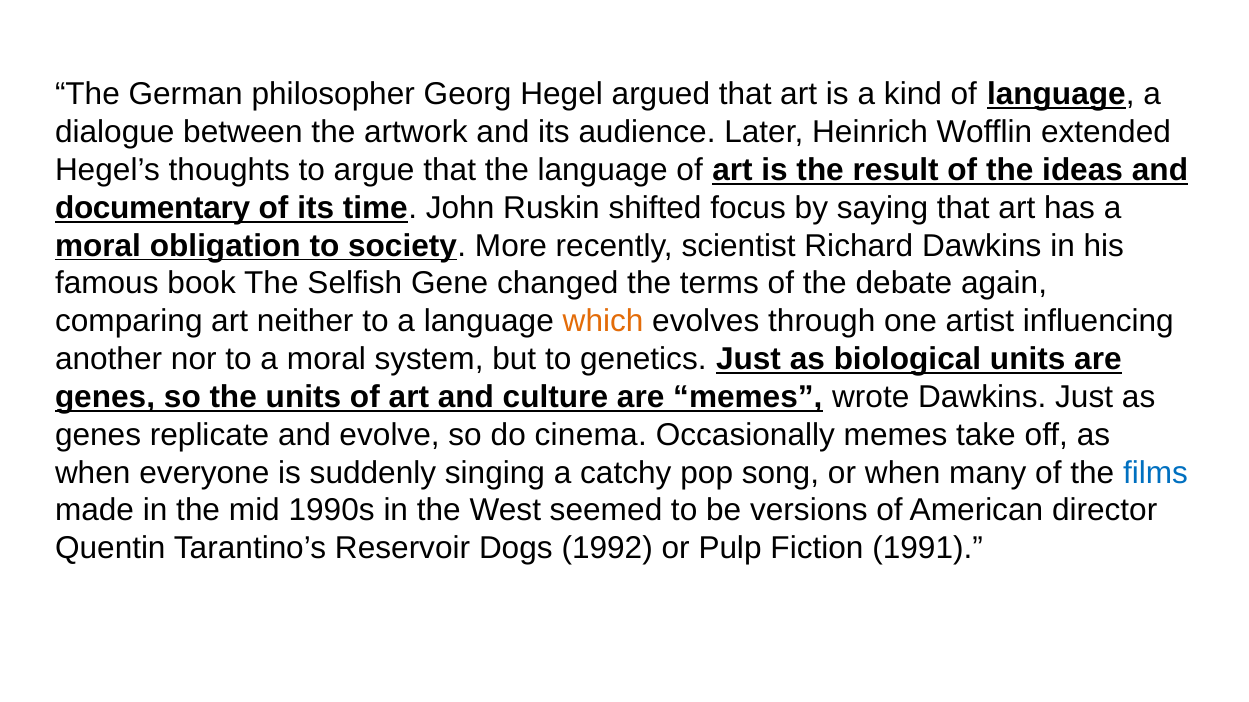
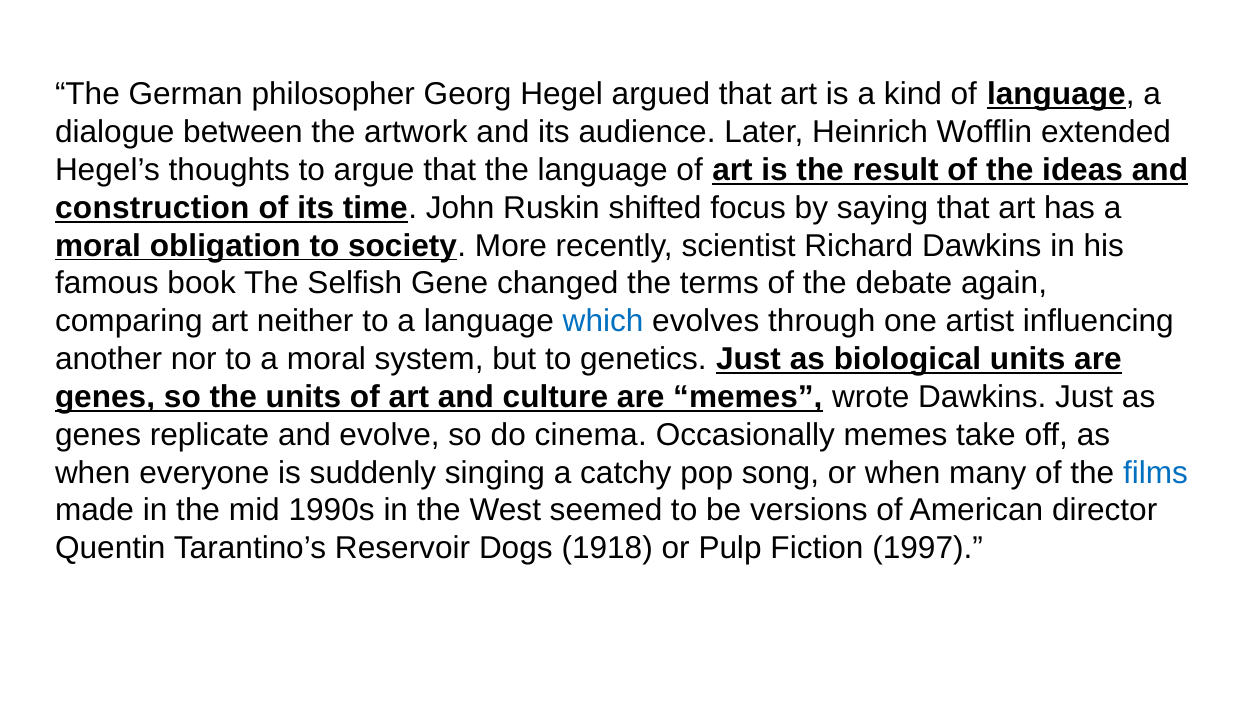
documentary: documentary -> construction (152, 208)
which colour: orange -> blue (603, 322)
1992: 1992 -> 1918 (607, 549)
1991: 1991 -> 1997 (928, 549)
